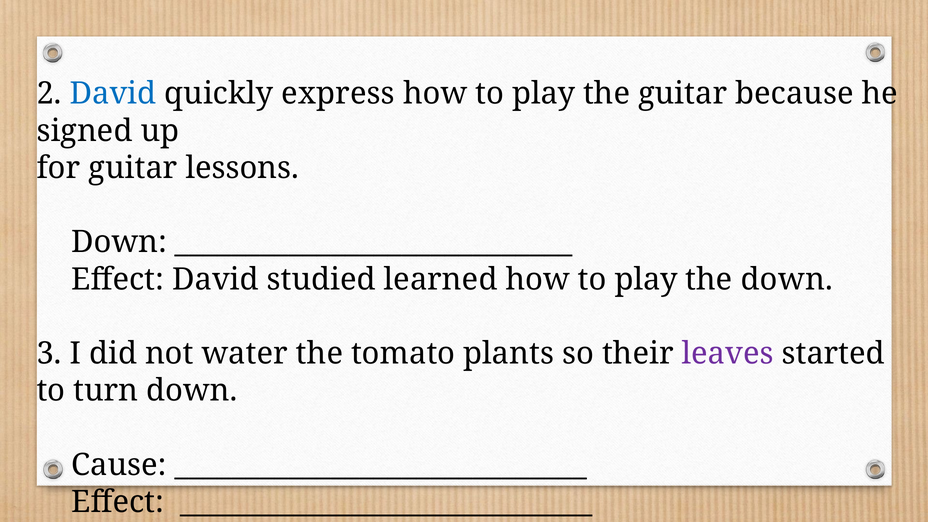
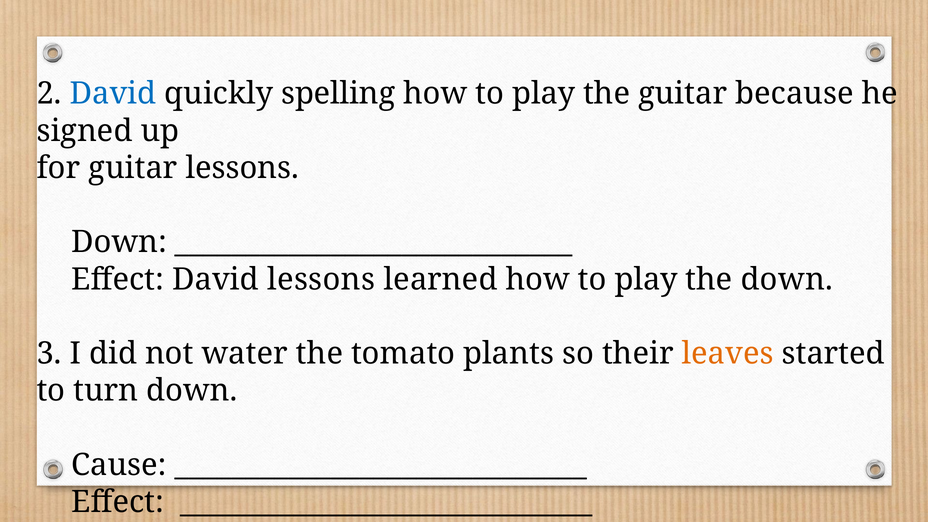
express: express -> spelling (338, 94)
David studied: studied -> lessons (321, 279)
leaves colour: purple -> orange (728, 354)
